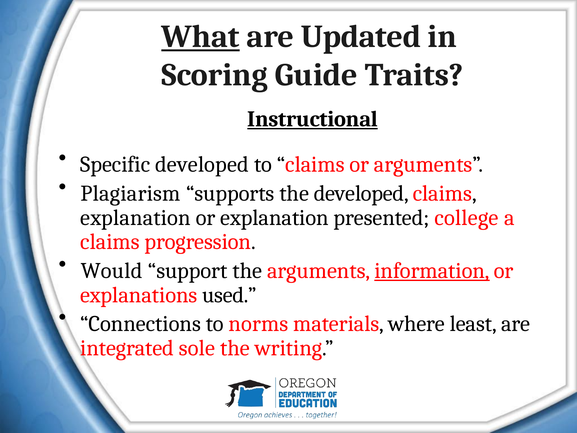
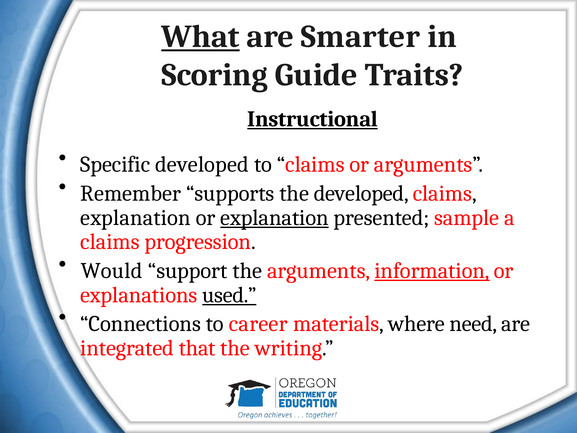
Updated: Updated -> Smarter (361, 36)
Plagiarism: Plagiarism -> Remember (131, 193)
explanation underline: none -> present (275, 218)
college: college -> sample (467, 218)
used underline: none -> present (229, 295)
norms: norms -> career (258, 324)
least: least -> need (473, 324)
sole: sole -> that (197, 348)
